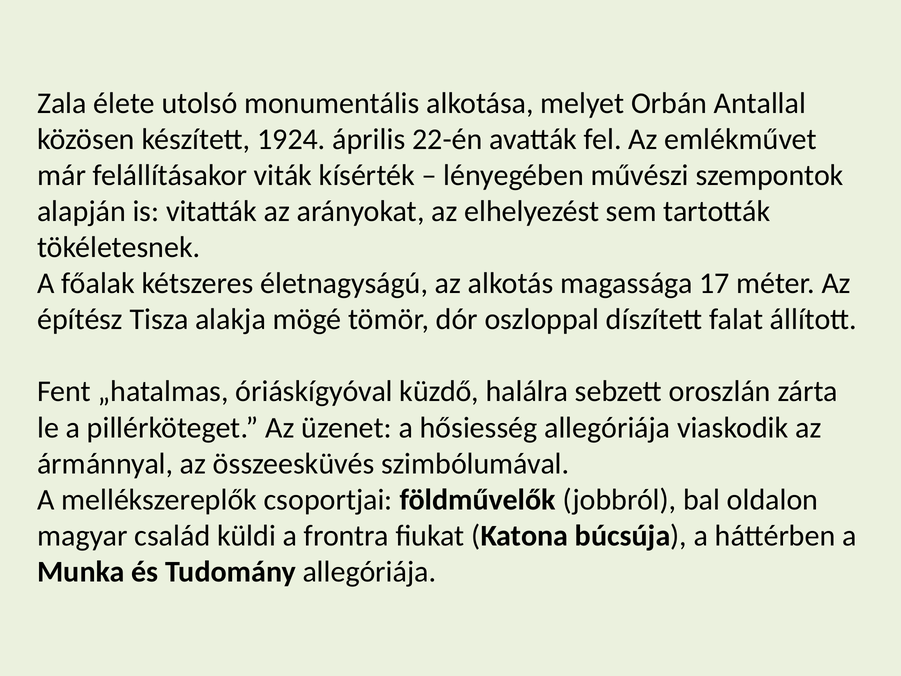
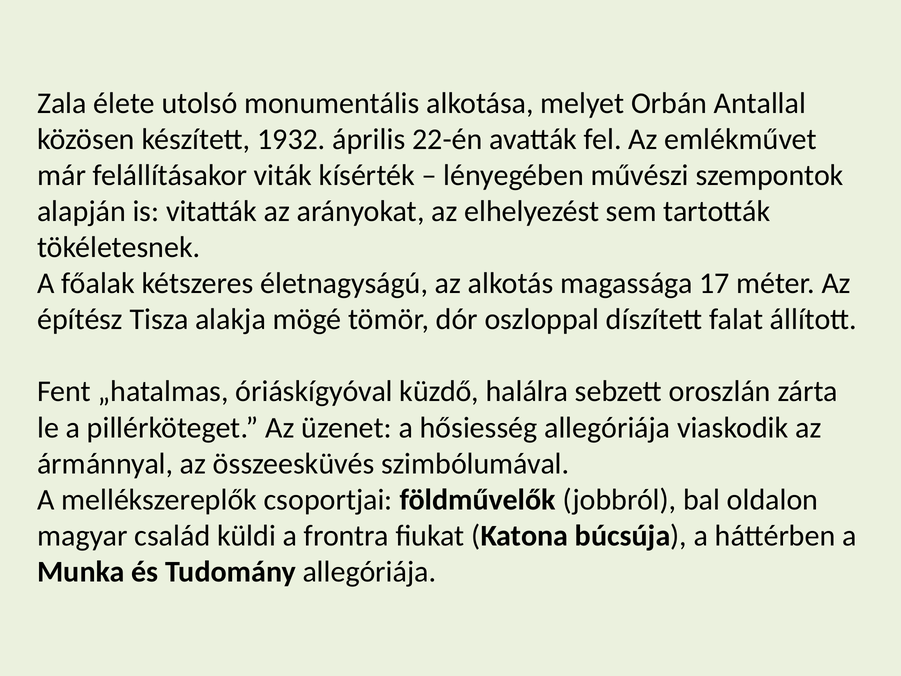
1924: 1924 -> 1932 (291, 139)
